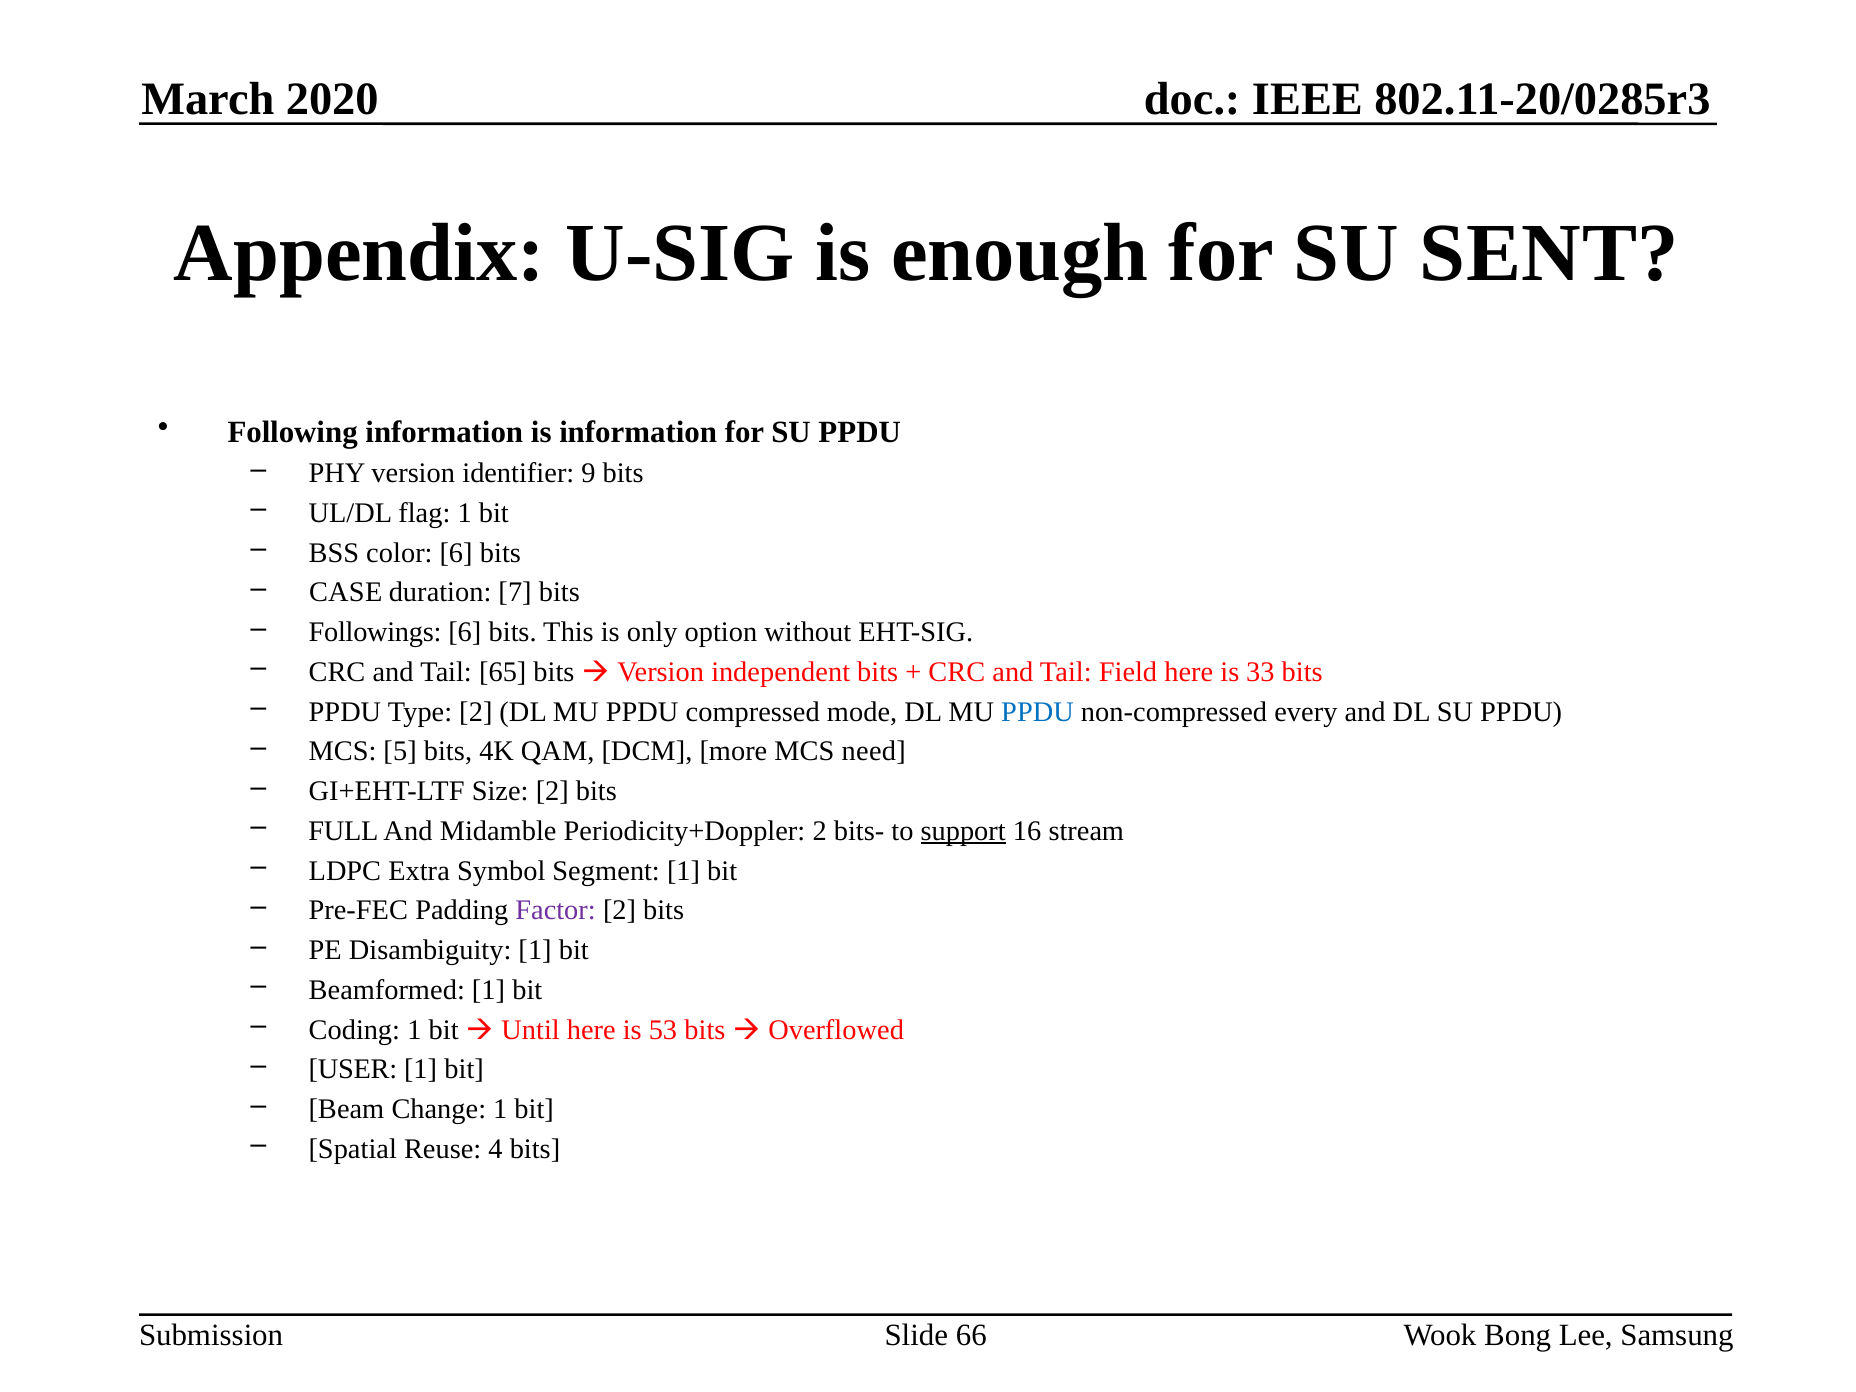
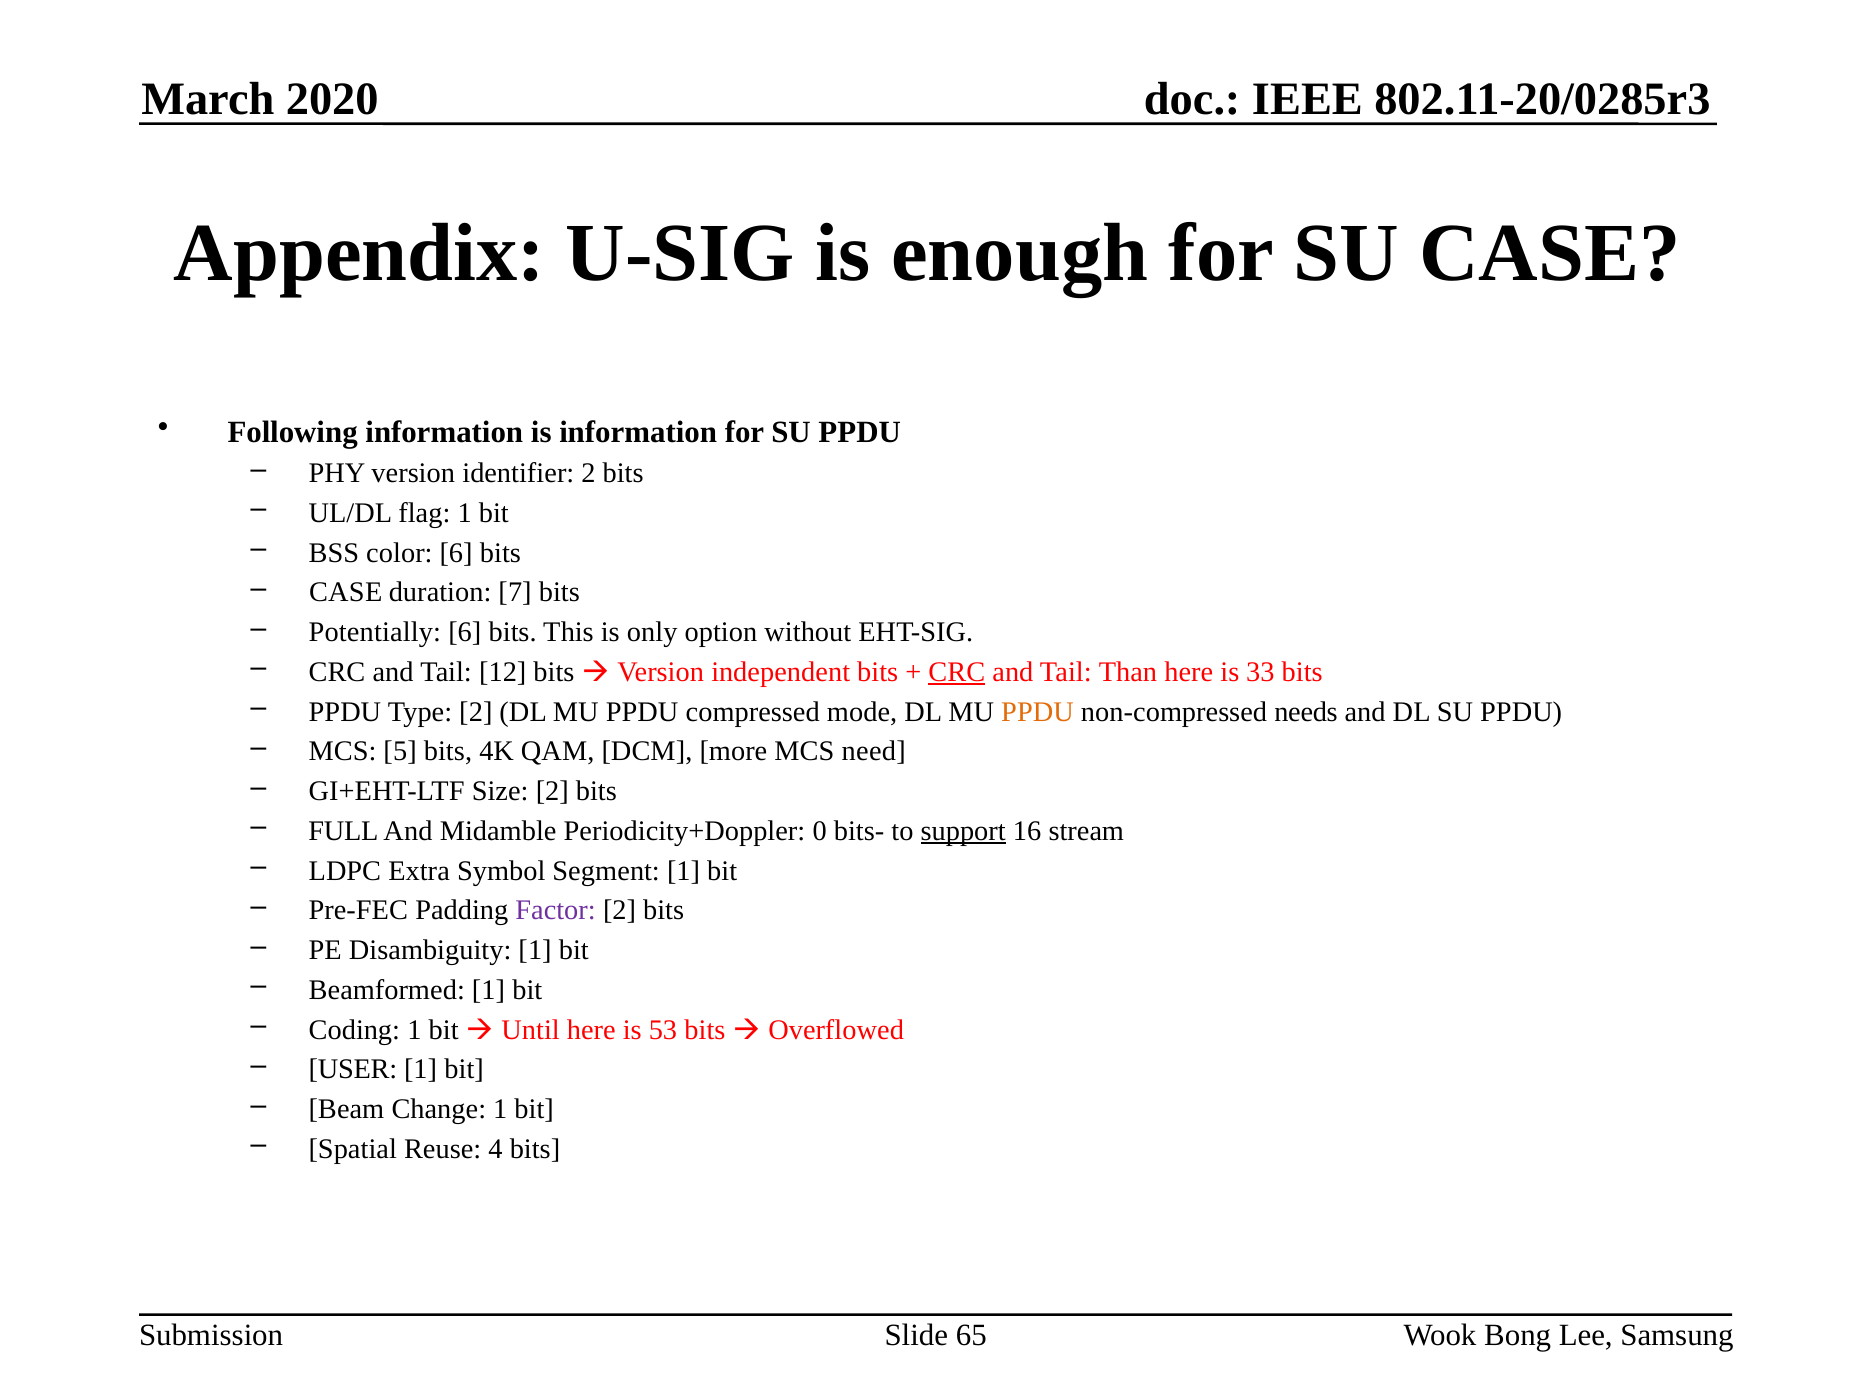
SU SENT: SENT -> CASE (1550, 253)
identifier 9: 9 -> 2 (588, 473)
Followings: Followings -> Potentially (375, 632)
65: 65 -> 12 (503, 672)
CRC underline: none -> present (957, 672)
Field: Field -> Than (1128, 672)
PPDU colour: blue -> orange (1038, 712)
every: every -> needs (1306, 712)
Periodicity+Doppler 2: 2 -> 0 (820, 831)
66: 66 -> 65 (971, 1335)
